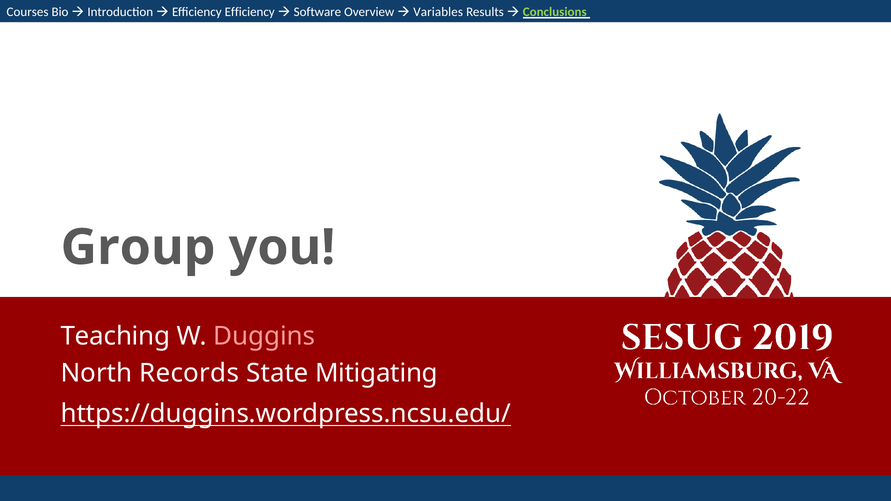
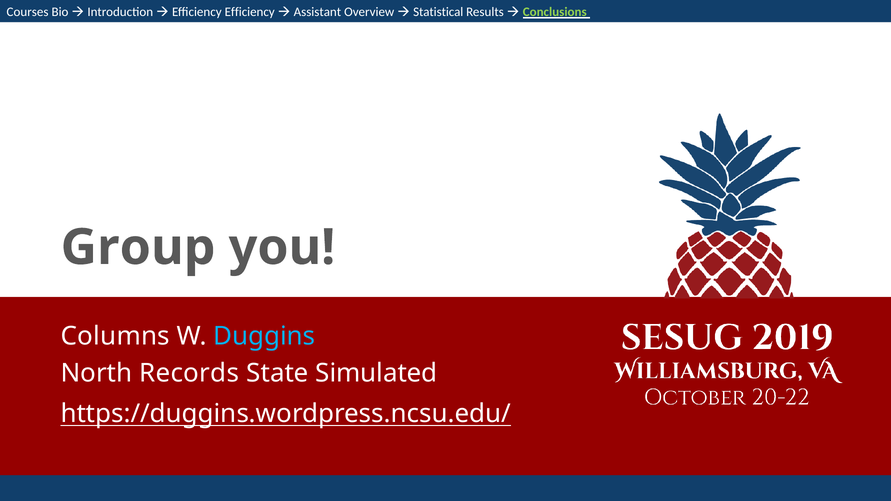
Software: Software -> Assistant (317, 12)
Variables: Variables -> Statistical (438, 12)
Teaching: Teaching -> Columns (115, 336)
Duggins colour: pink -> light blue (264, 336)
Mitigating: Mitigating -> Simulated (376, 373)
